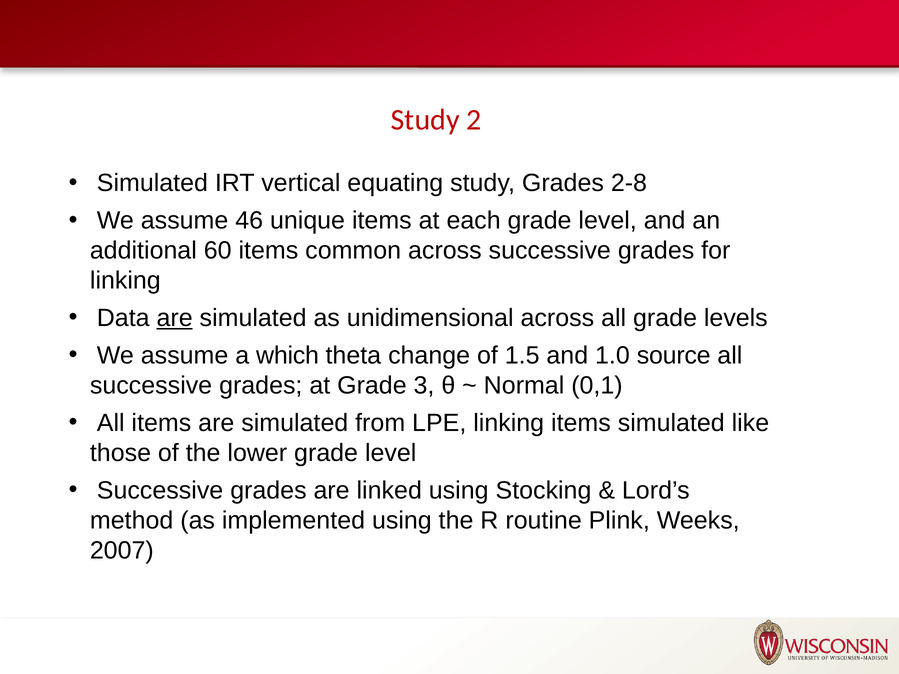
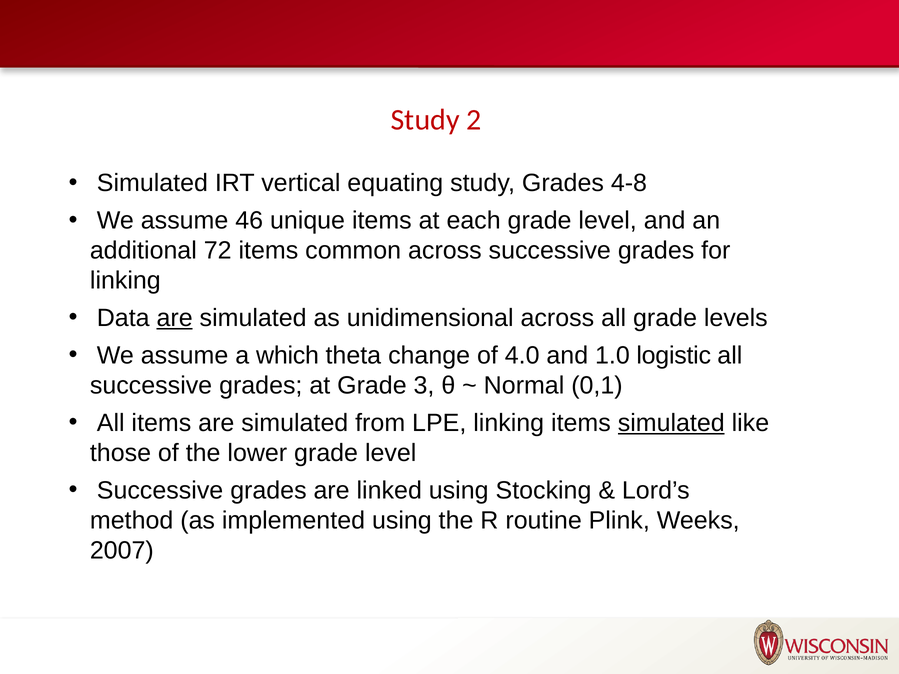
2-8: 2-8 -> 4-8 (629, 183)
60: 60 -> 72 (218, 251)
1.5: 1.5 -> 4.0 (522, 356)
source: source -> logistic (674, 356)
simulated underline: none -> present (671, 423)
